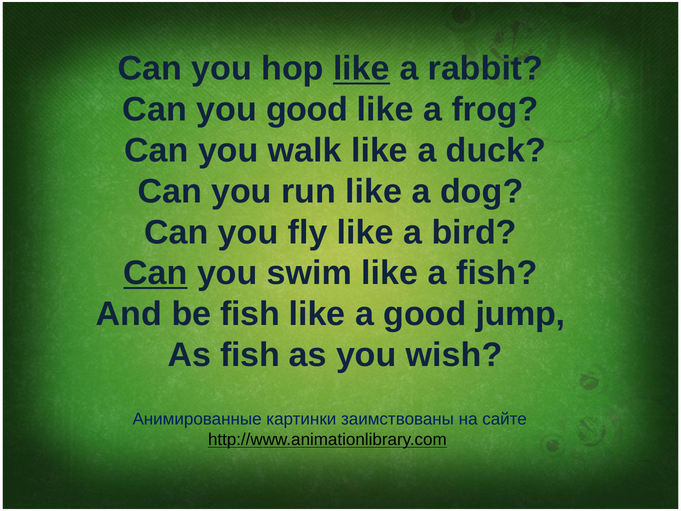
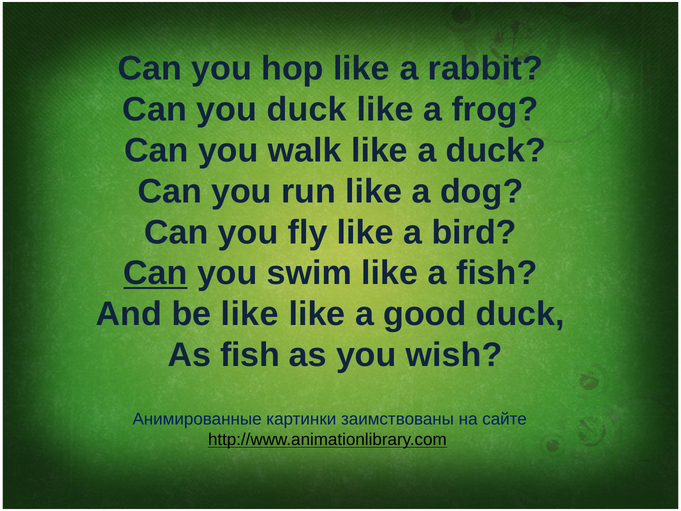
like underline: present -> none (361, 69)
you good: good -> duck (307, 110)
be fish: fish -> like (250, 314)
good jump: jump -> duck (520, 314)
